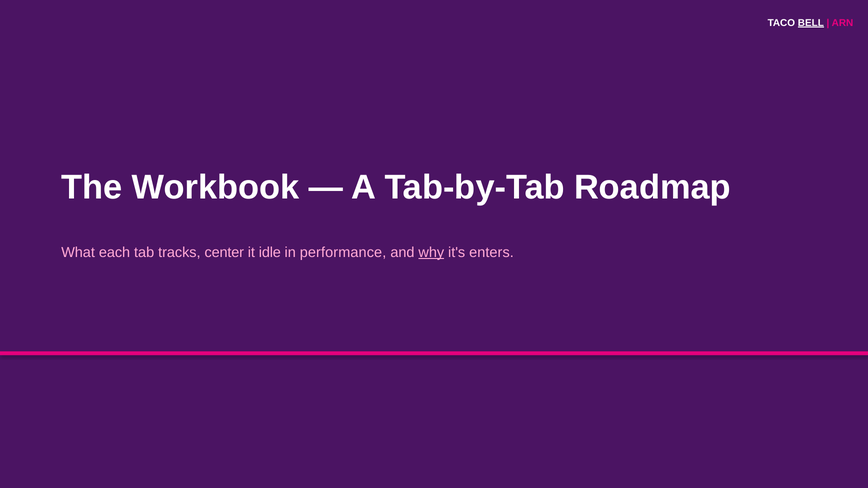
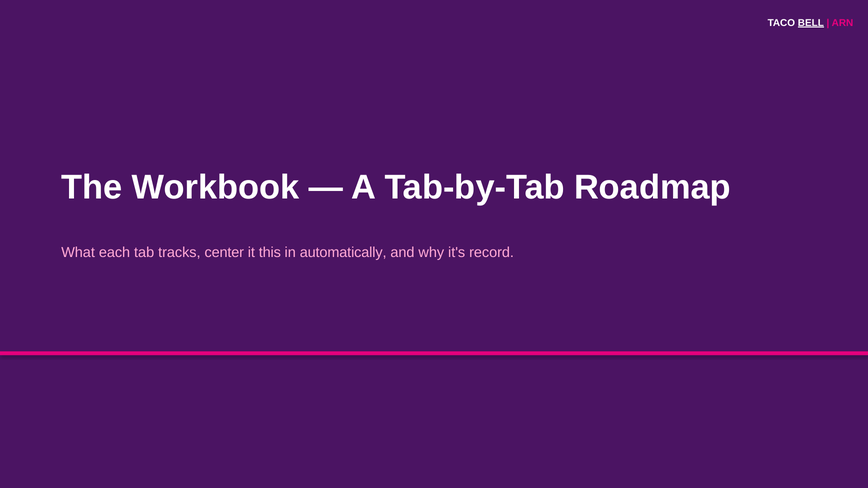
idle: idle -> this (270, 252)
performance: performance -> automatically (343, 252)
why underline: present -> none (431, 252)
enters: enters -> record (492, 252)
